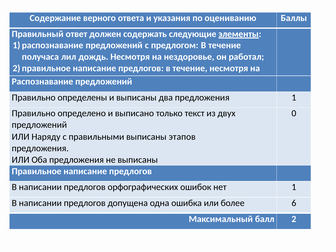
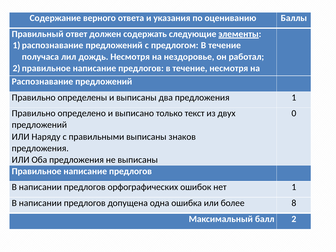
этапов: этапов -> знаков (182, 137)
6: 6 -> 8 (294, 203)
